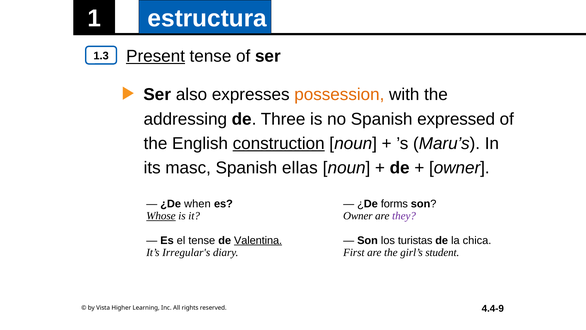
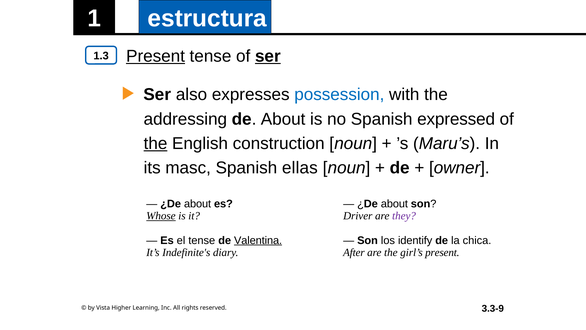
ser underline: none -> present (268, 56)
possession colour: orange -> blue (339, 95)
de Three: Three -> About (283, 119)
the underline: none -> present (155, 143)
construction underline: present -> none (279, 143)
when: when -> about (198, 204)
forms: forms -> about (394, 204)
Owner: Owner -> Driver (358, 216)
turistas: turistas -> identify (415, 240)
Irregular's: Irregular's -> Indefinite's (186, 252)
First: First -> After (354, 252)
girl’s student: student -> present (442, 252)
4.4-9: 4.4-9 -> 3.3-9 (493, 308)
